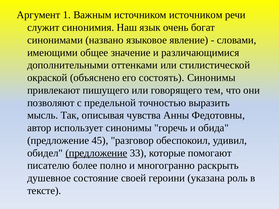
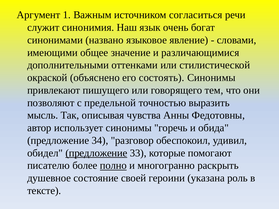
источником источником: источником -> согласиться (196, 15)
45: 45 -> 34 (100, 141)
полно underline: none -> present (113, 166)
